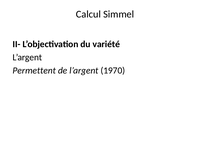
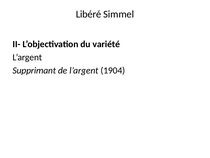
Calcul: Calcul -> Libéré (88, 14)
Permettent: Permettent -> Supprimant (34, 70)
1970: 1970 -> 1904 (113, 70)
